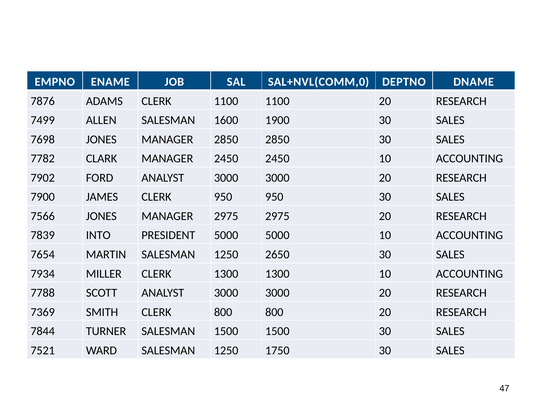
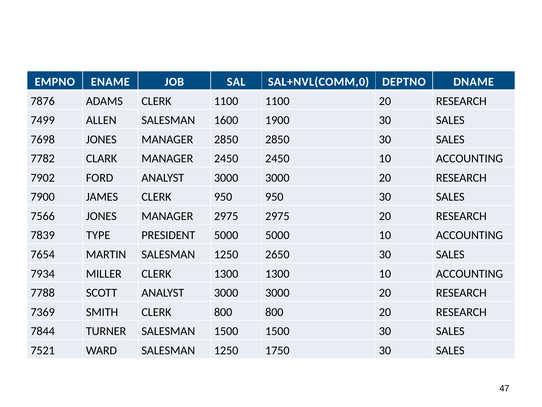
INTO: INTO -> TYPE (98, 235)
